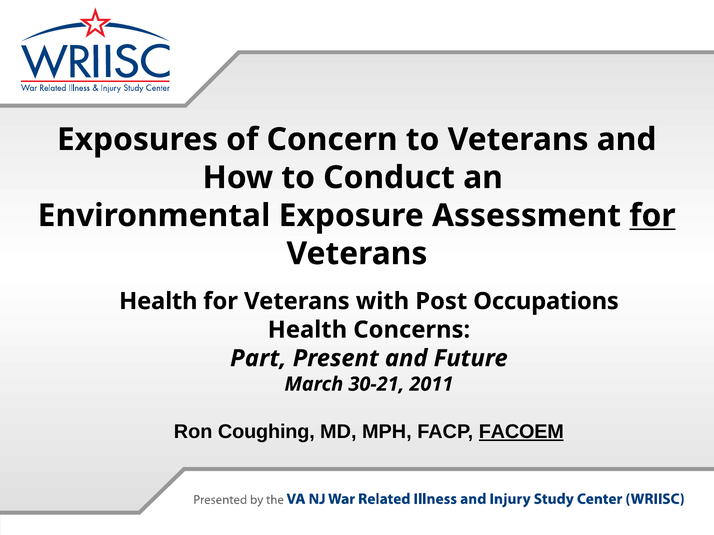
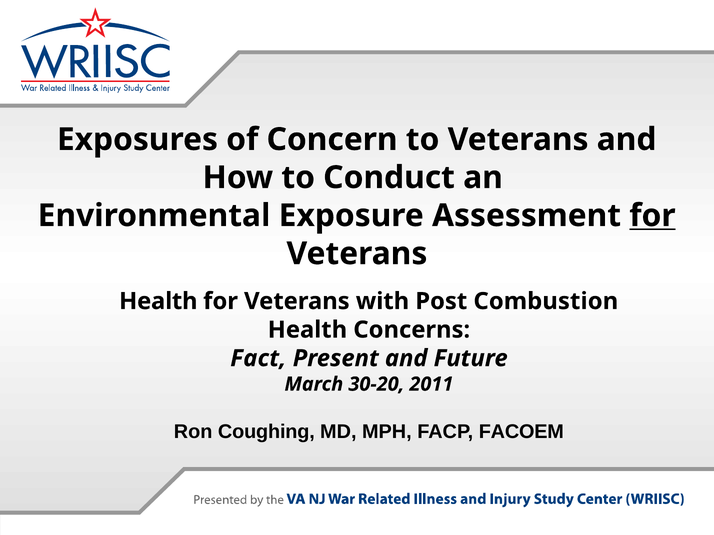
Occupations: Occupations -> Combustion (546, 302)
Part: Part -> Fact (258, 359)
30-21: 30-21 -> 30-20 (376, 385)
FACOEM underline: present -> none (521, 432)
